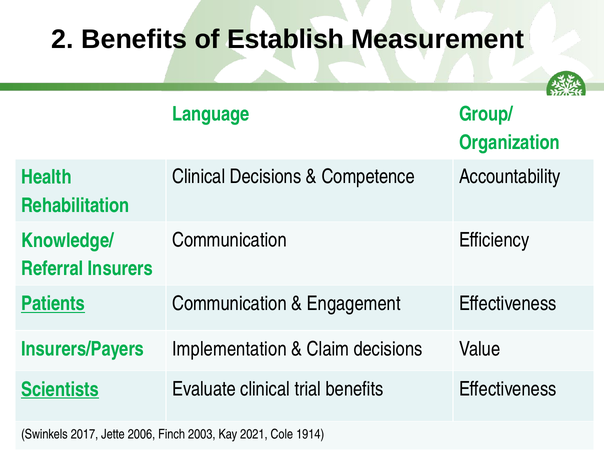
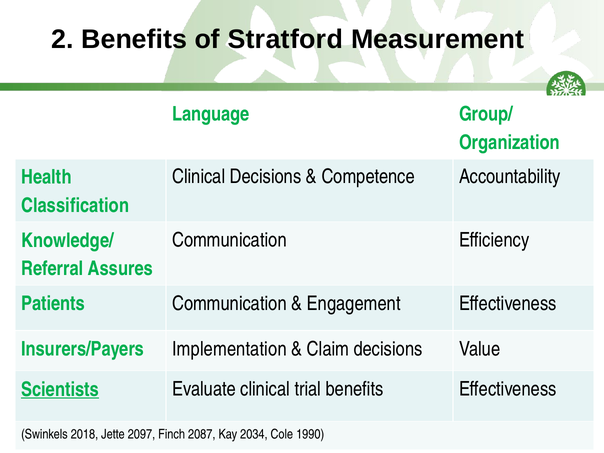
Establish: Establish -> Stratford (285, 40)
Rehabilitation: Rehabilitation -> Classification (75, 206)
Insurers: Insurers -> Assures (120, 269)
Patients underline: present -> none (53, 304)
2017: 2017 -> 2018 (84, 434)
2006: 2006 -> 2097 (142, 434)
2003: 2003 -> 2087 (202, 434)
2021: 2021 -> 2034 (254, 434)
1914: 1914 -> 1990 (310, 434)
